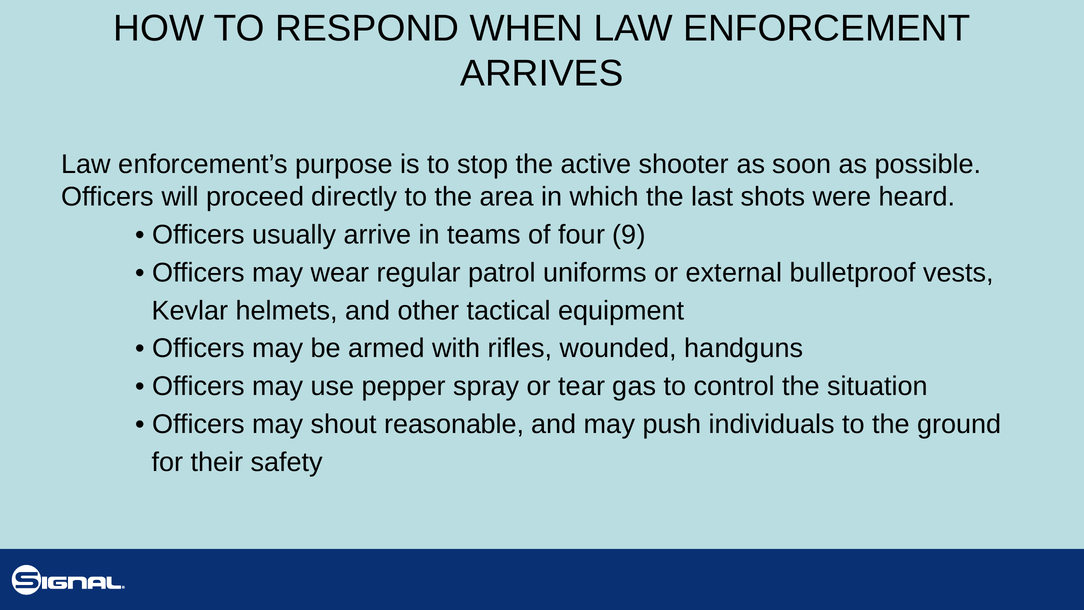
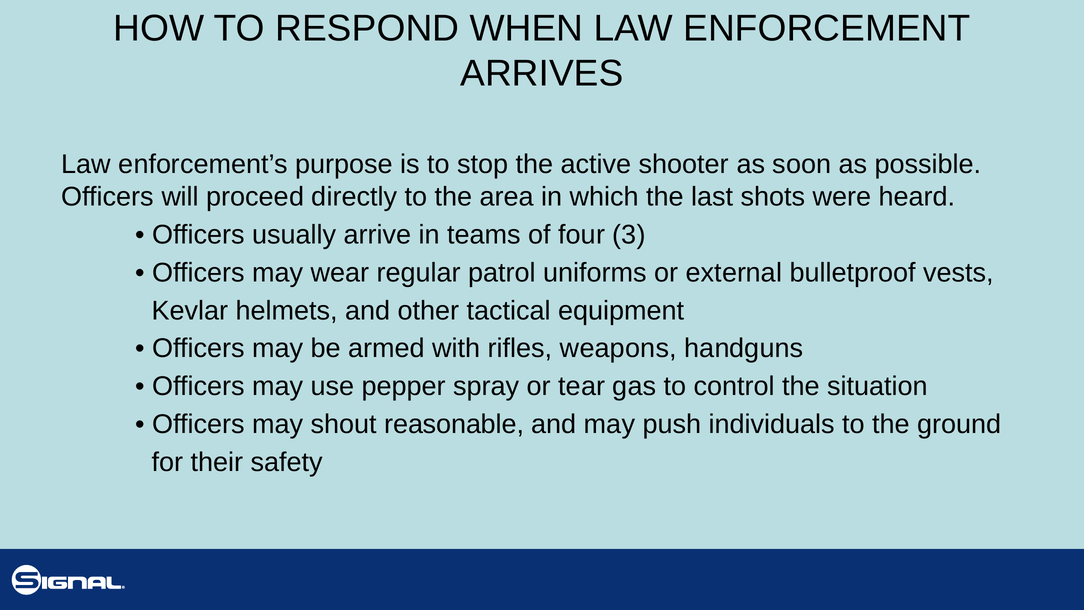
9: 9 -> 3 (629, 235)
wounded: wounded -> weapons (618, 348)
